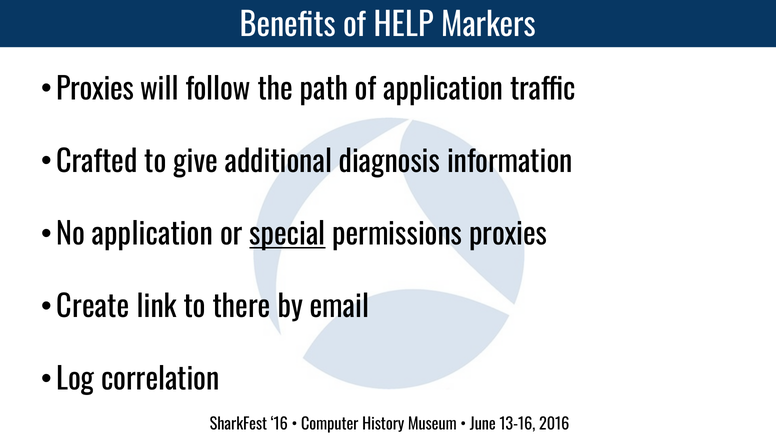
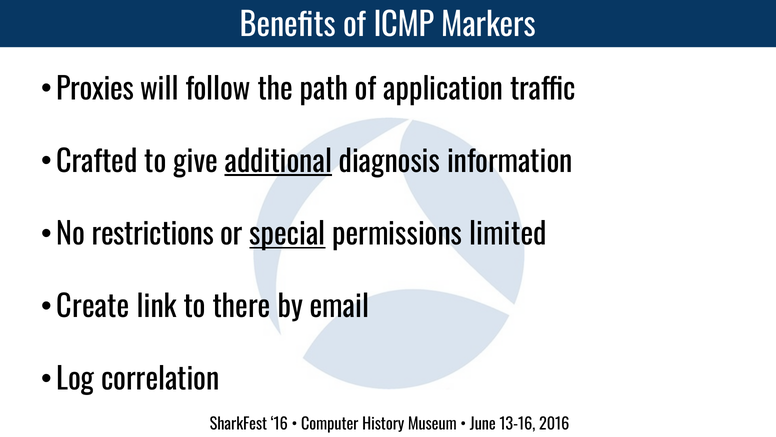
HELP: HELP -> ICMP (404, 25)
additional underline: none -> present (278, 162)
No application: application -> restrictions (153, 234)
permissions proxies: proxies -> limited (508, 234)
